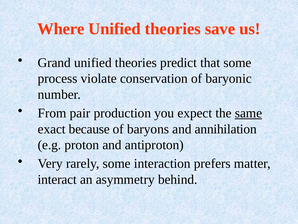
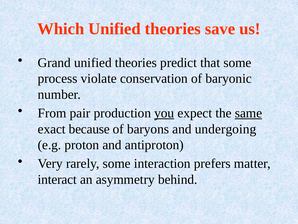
Where: Where -> Which (61, 29)
you underline: none -> present (164, 113)
annihilation: annihilation -> undergoing (226, 129)
